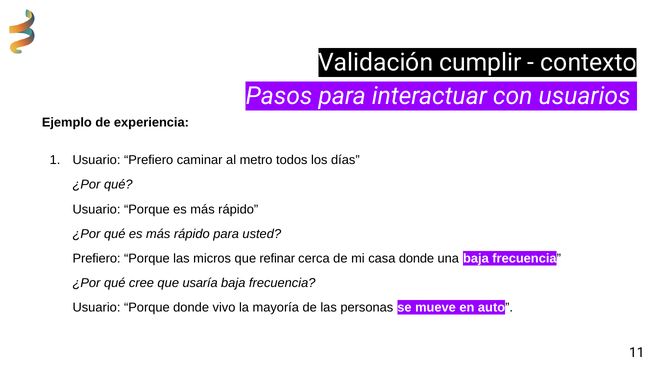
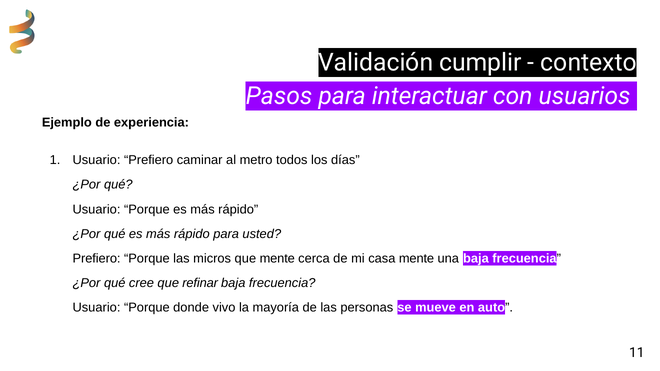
que refinar: refinar -> mente (277, 259)
casa donde: donde -> mente (417, 259)
usaría: usaría -> refinar (200, 283)
